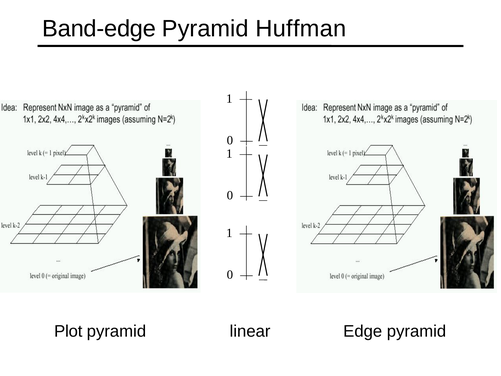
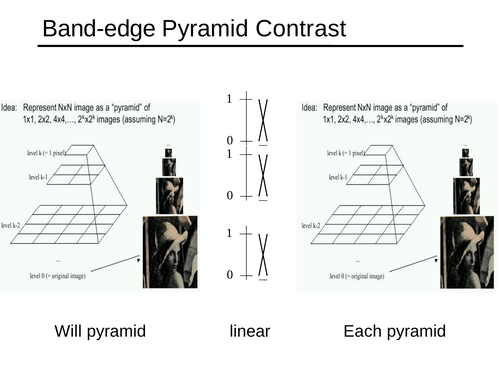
Huffman: Huffman -> Contrast (301, 29)
Plot: Plot -> Will (68, 331)
Edge: Edge -> Each (363, 331)
